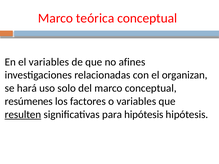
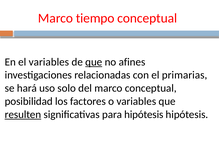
teórica: teórica -> tiempo (95, 18)
que underline: none -> present (94, 62)
organizan: organizan -> primarias (185, 75)
resúmenes: resúmenes -> posibilidad (29, 101)
